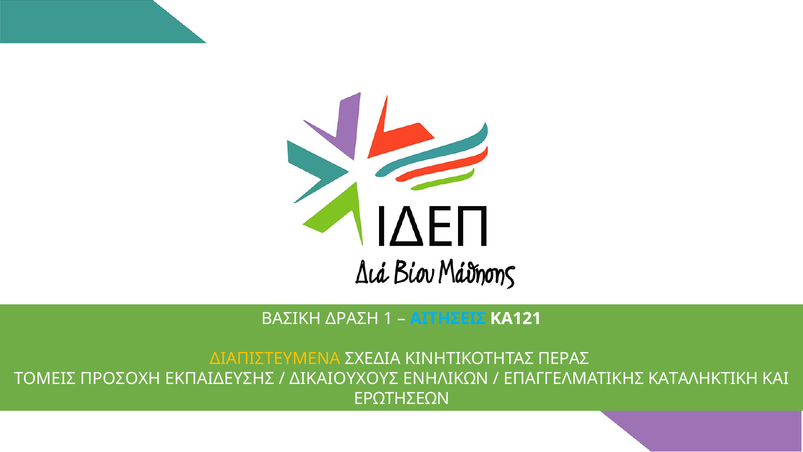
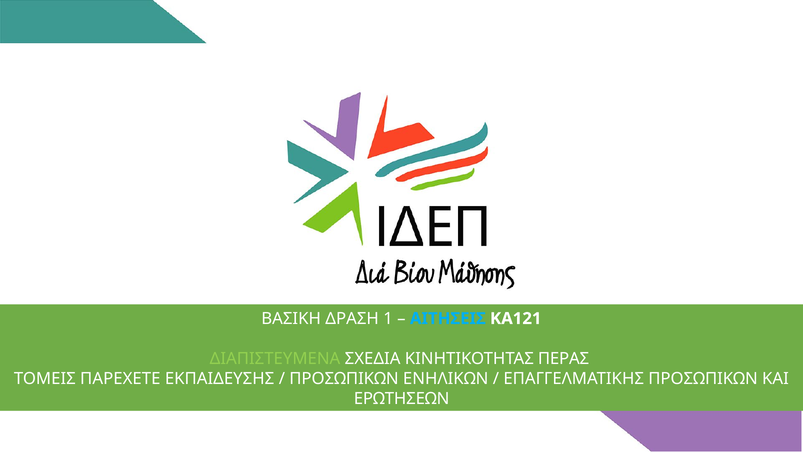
ΔΙΑΠΙΣΤΕΥΜΕΝΑ colour: yellow -> light green (275, 359)
ΠΡΟΣΟΧΗ: ΠΡΟΣΟΧΗ -> ΠΑΡΕΧΕΤΕ (120, 379)
ΔΙΚΑΙΟΥΧΟΥΣ: ΔΙΚΑΙΟΥΧΟΥΣ -> ΠΡΟΣΩΠΙΚΩΝ (344, 379)
ΕΠΑΓΓΕΛΜΑΤΙΚΗΣ ΚΑΤΑΛΗΚΤΙΚΗ: ΚΑΤΑΛΗΚΤΙΚΗ -> ΠΡΟΣΩΠΙΚΩΝ (703, 379)
